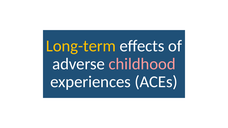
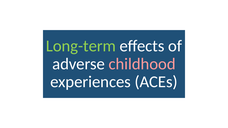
Long-term colour: yellow -> light green (81, 46)
